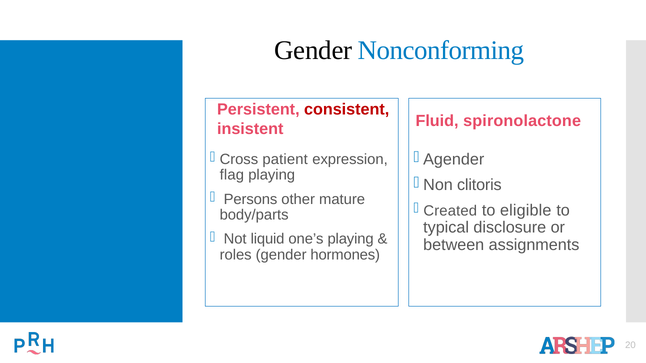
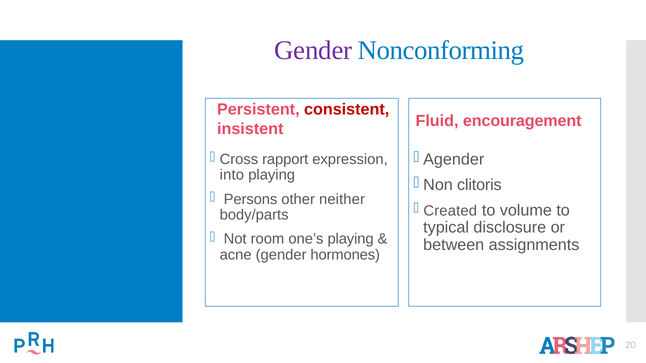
Gender colour: black -> purple (313, 51)
spironolactone: spironolactone -> encouragement (522, 121)
patient: patient -> rapport (285, 159)
flag: flag -> into (232, 175)
mature: mature -> neither (342, 199)
eligible: eligible -> volume (526, 210)
liquid: liquid -> room (267, 239)
roles: roles -> acne (236, 255)
